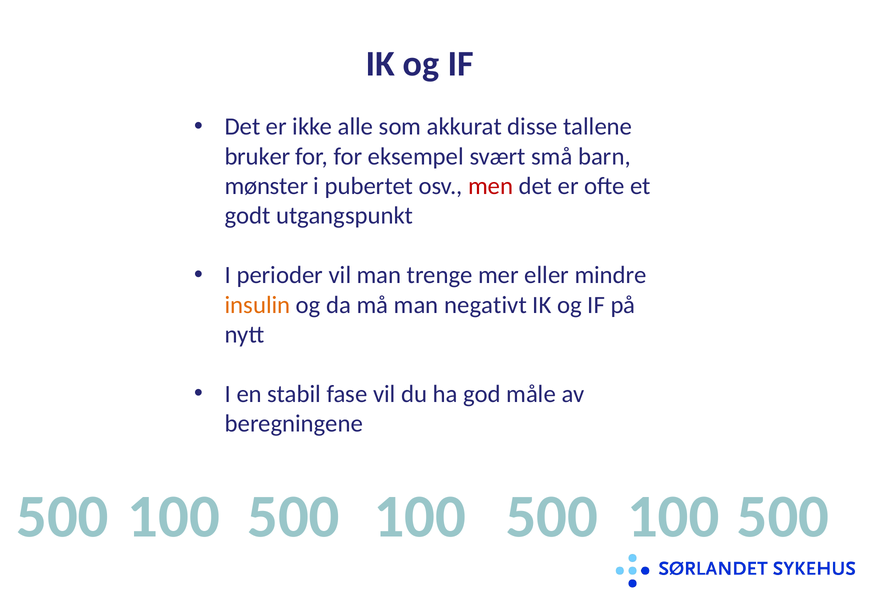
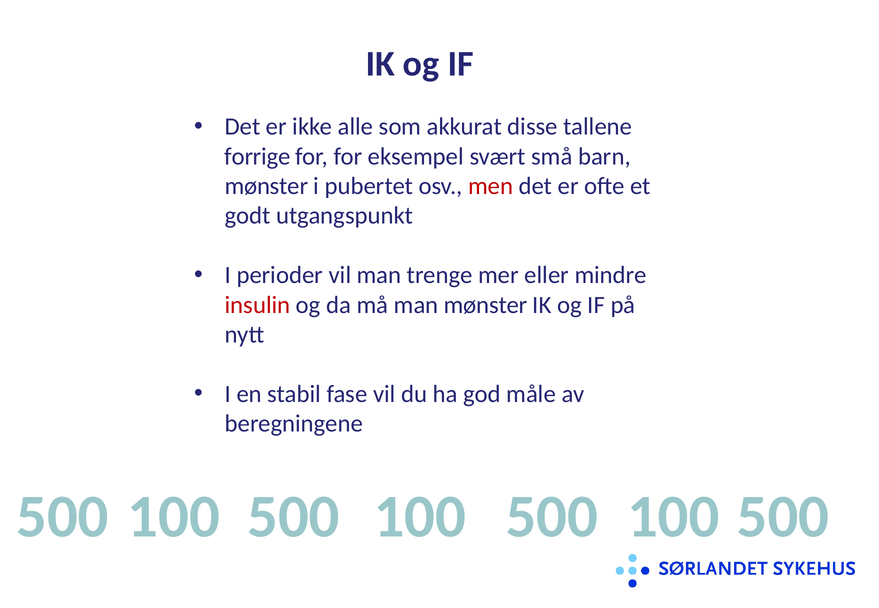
bruker: bruker -> forrige (257, 157)
insulin colour: orange -> red (258, 305)
man negativt: negativt -> mønster (486, 305)
